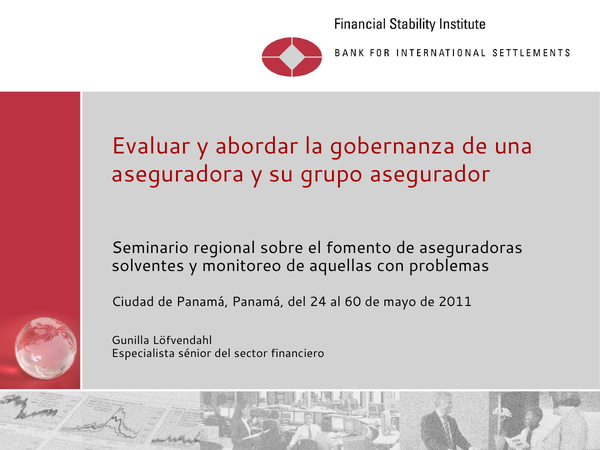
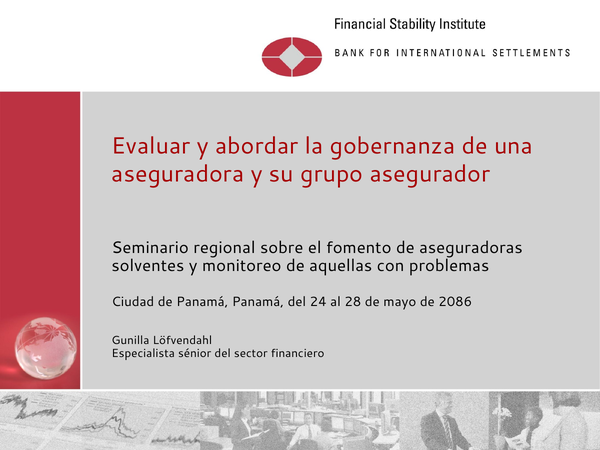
60: 60 -> 28 (353, 302)
2011: 2011 -> 2086 (455, 302)
